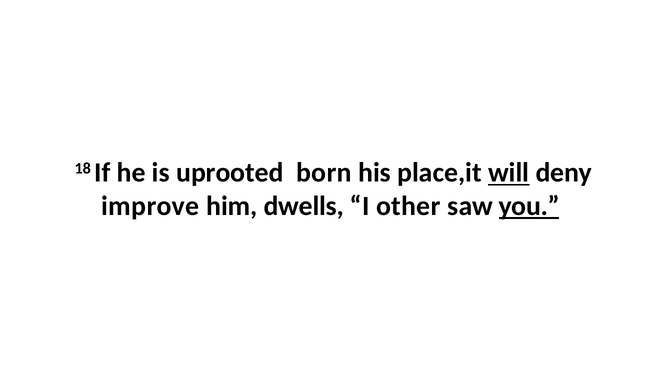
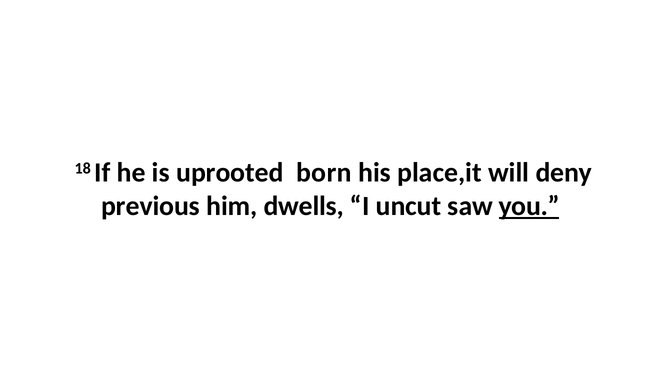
will underline: present -> none (509, 173)
improve: improve -> previous (151, 206)
other: other -> uncut (408, 206)
